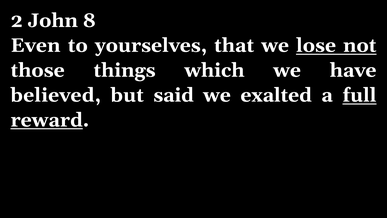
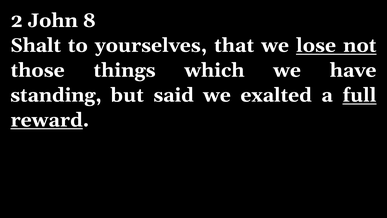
Even: Even -> Shalt (36, 45)
believed: believed -> standing (56, 95)
